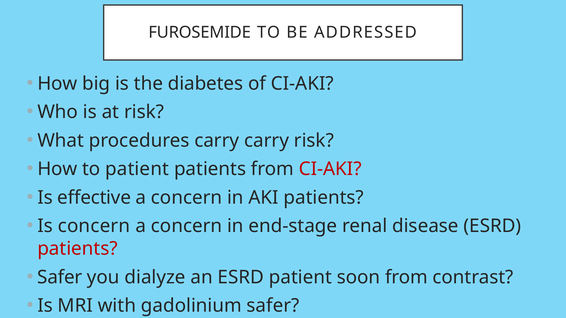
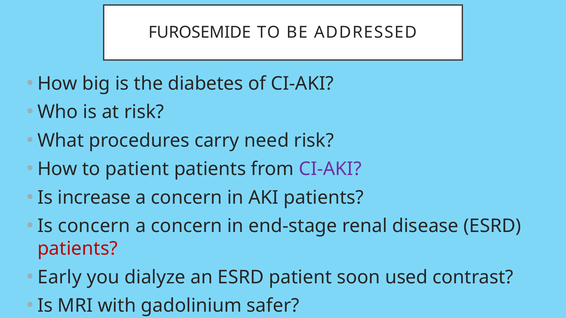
carry carry: carry -> need (267, 141)
CI-AKI colour: red -> purple (330, 169)
effective: effective -> increase (94, 198)
Safer: Safer -> Early (60, 278)
soon from: from -> used (406, 278)
